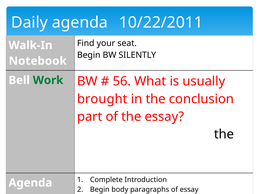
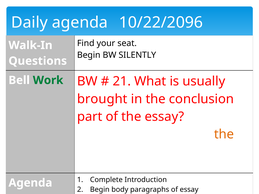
10/22/2011: 10/22/2011 -> 10/22/2096 (161, 22)
Notebook: Notebook -> Questions (38, 61)
56: 56 -> 21 (122, 81)
the colour: black -> orange (224, 134)
